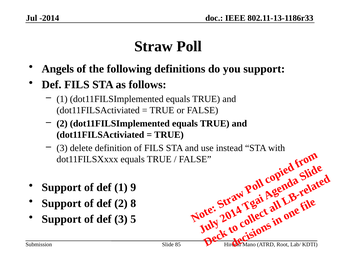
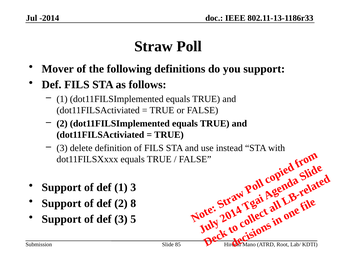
Angels: Angels -> Mover (58, 69)
1 9: 9 -> 3 (133, 187)
